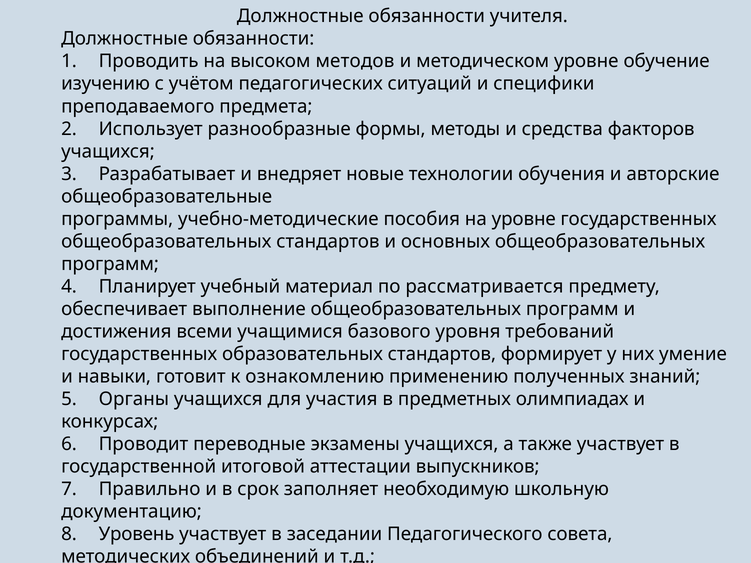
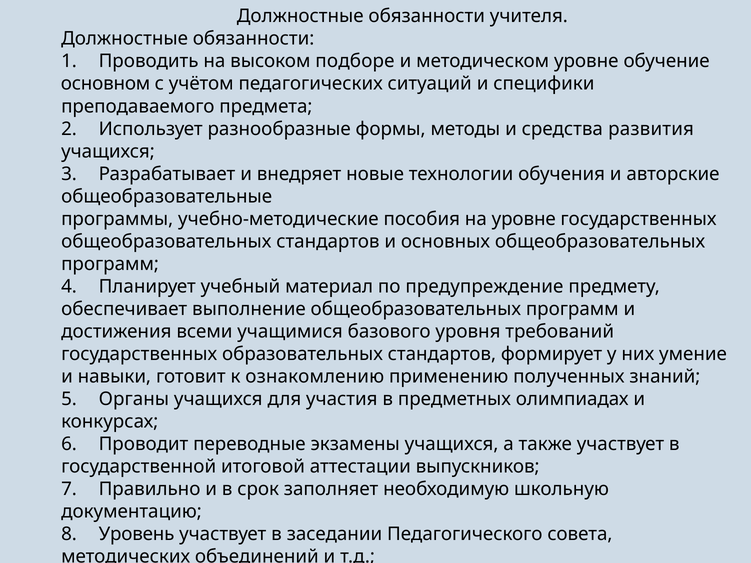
методов: методов -> подборе (355, 61)
изучению: изучению -> основном (106, 84)
факторов: факторов -> развития (651, 129)
рассматривается: рассматривается -> предупреждение (484, 287)
